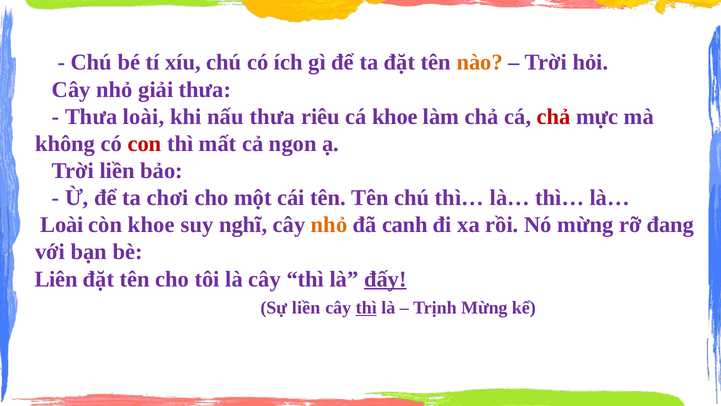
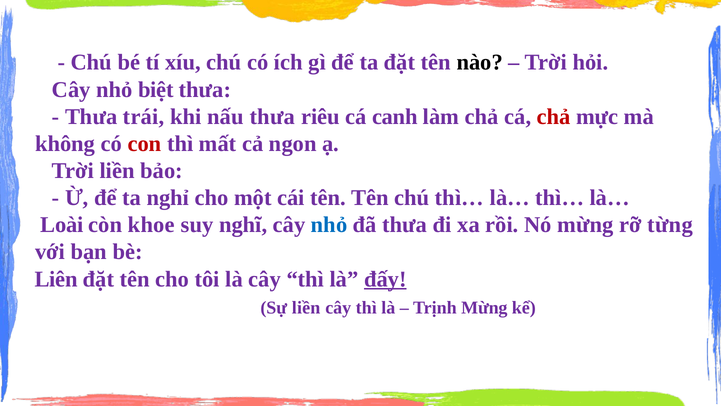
nào colour: orange -> black (480, 62)
giải: giải -> biệt (156, 89)
Thưa loài: loài -> trái (144, 117)
cá khoe: khoe -> canh (395, 117)
chơi: chơi -> nghỉ (168, 198)
nhỏ colour: orange -> blue (329, 225)
đã canh: canh -> thưa (405, 225)
đang: đang -> từng (670, 225)
thì underline: present -> none (366, 307)
